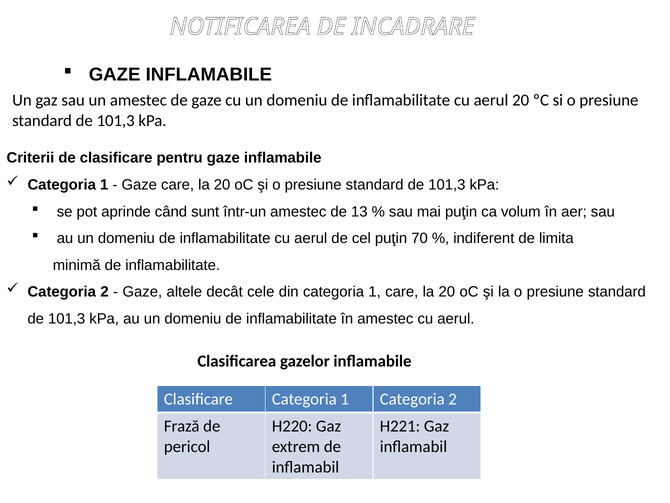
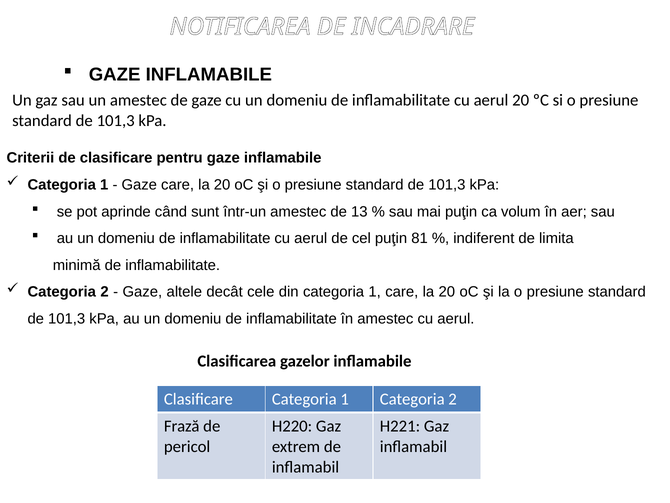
70: 70 -> 81 (420, 238)
